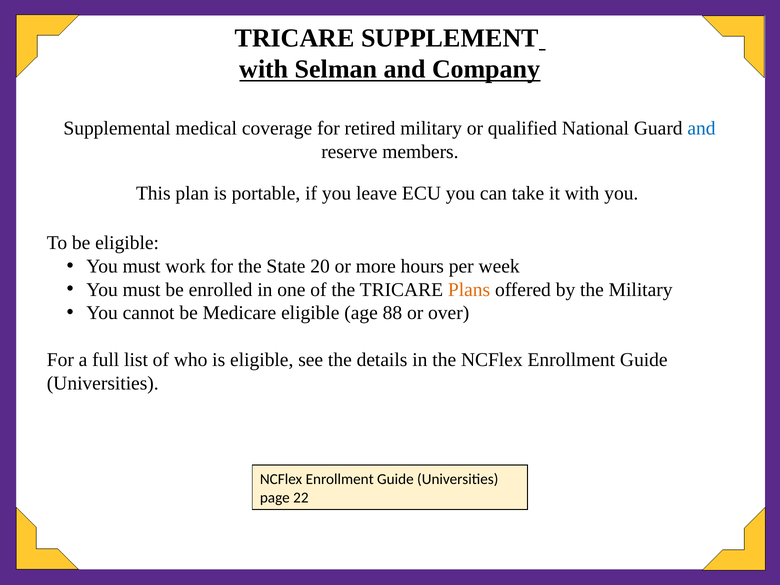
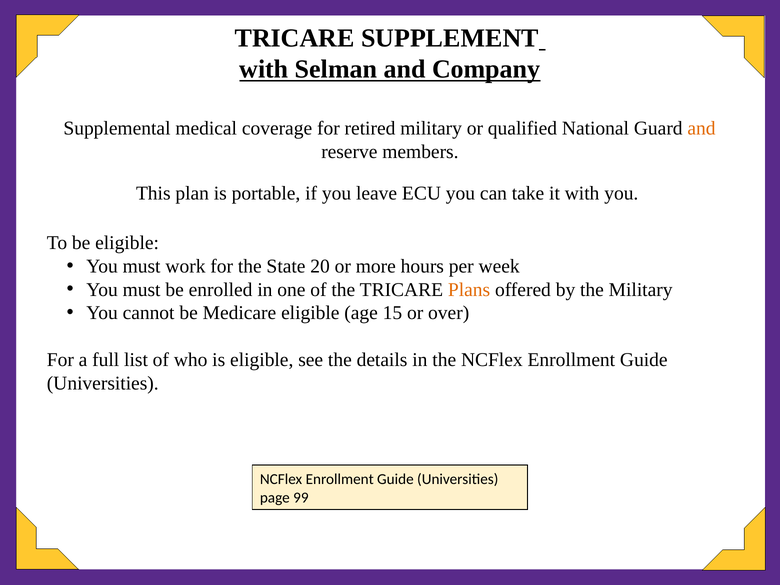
and colour: blue -> orange (702, 128)
88: 88 -> 15 (392, 313)
22: 22 -> 99 (301, 498)
